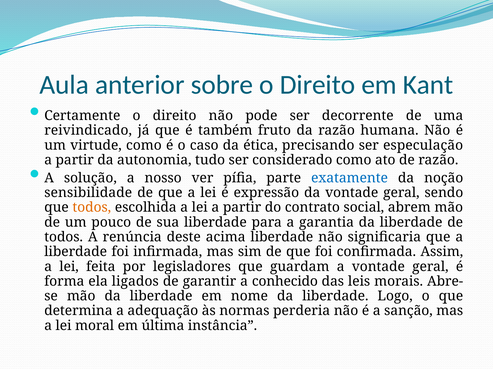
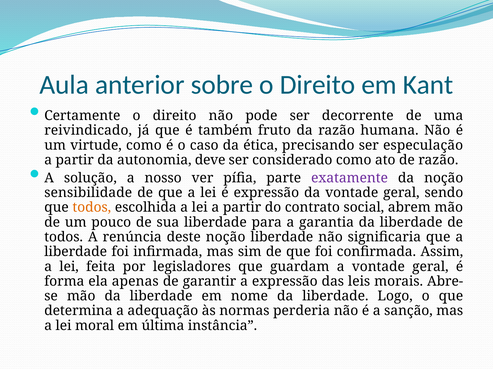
tudo: tudo -> deve (210, 160)
exatamente colour: blue -> purple (350, 178)
deste acima: acima -> noção (226, 237)
ligados: ligados -> apenas (135, 282)
a conhecido: conhecido -> expressão (285, 282)
